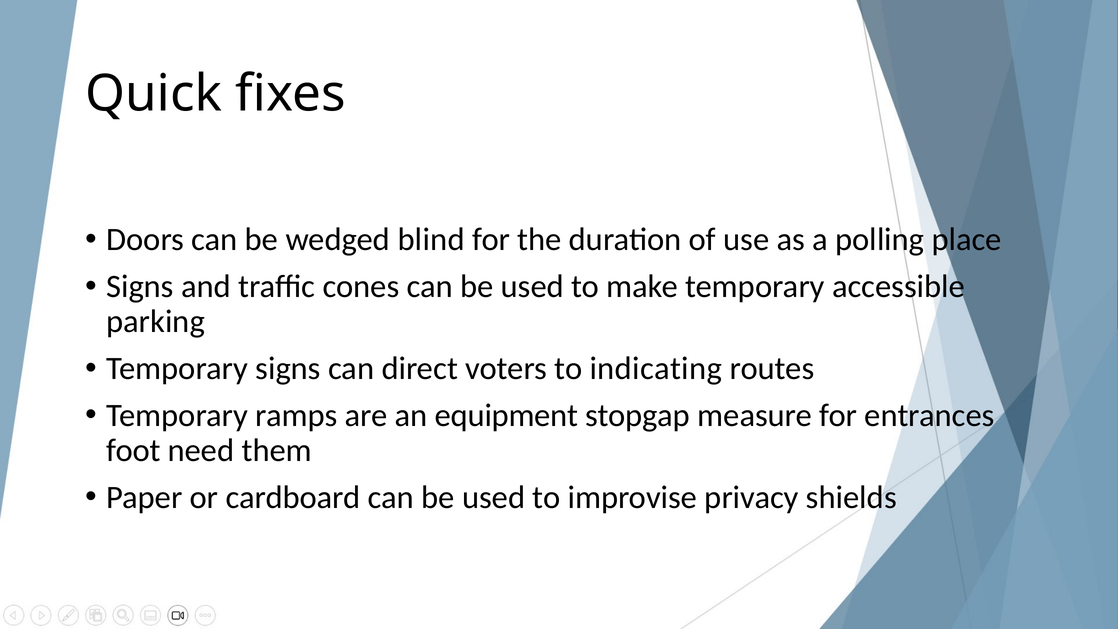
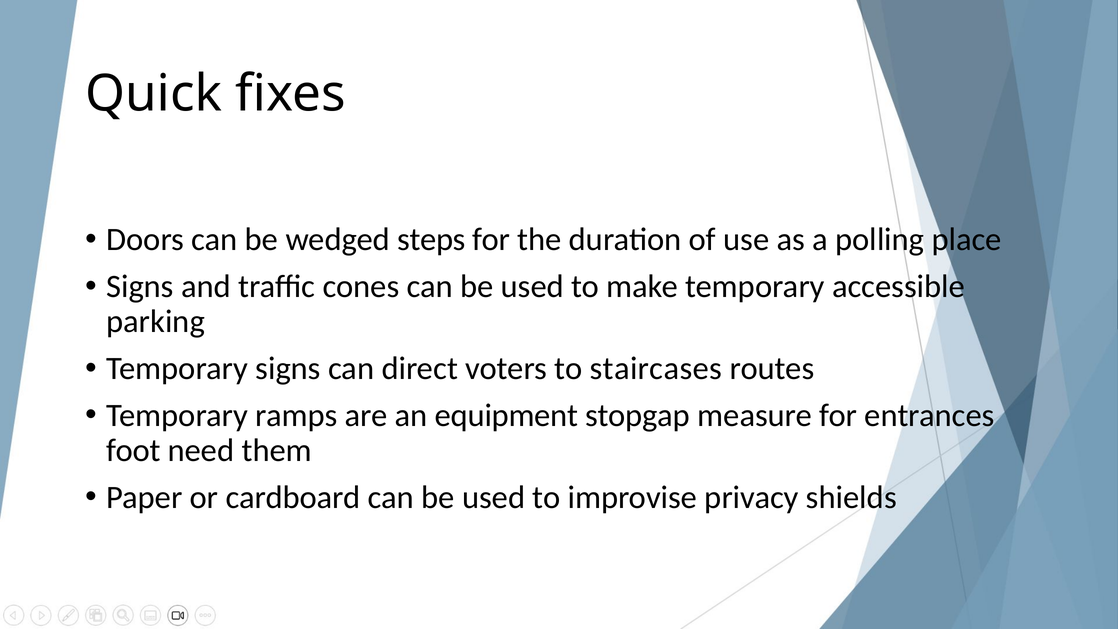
blind: blind -> steps (431, 240)
indicating: indicating -> staircases (656, 368)
